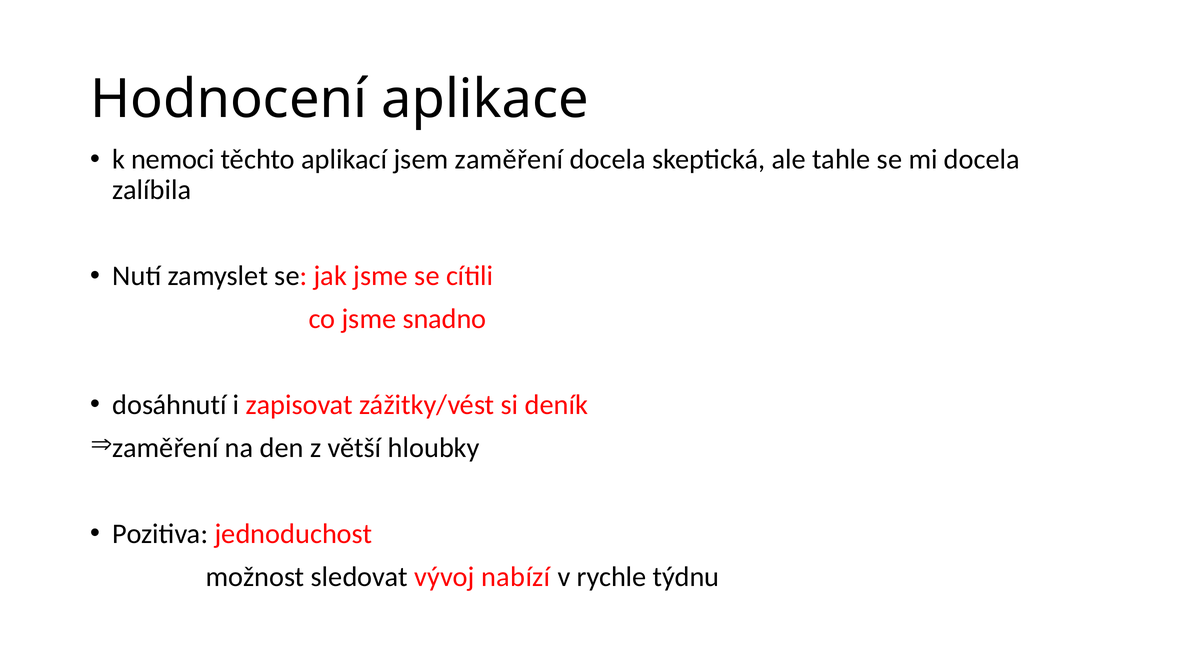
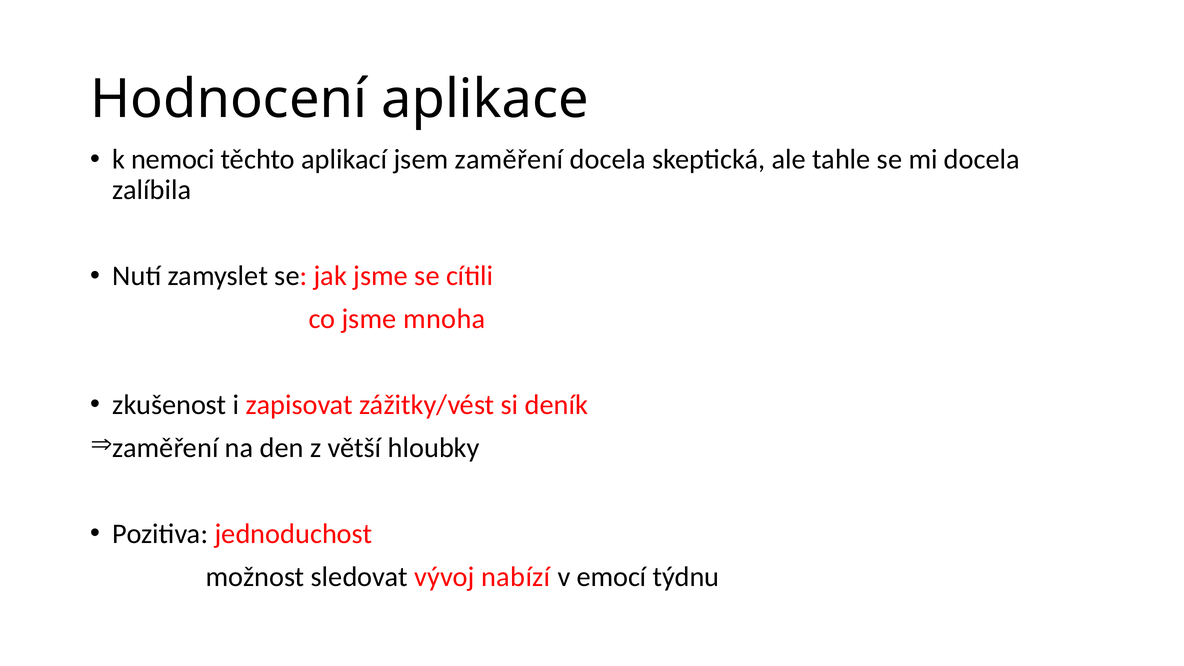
snadno: snadno -> mnoha (444, 319)
dosáhnutí: dosáhnutí -> zkušenost (169, 405)
rychle: rychle -> emocí (612, 577)
